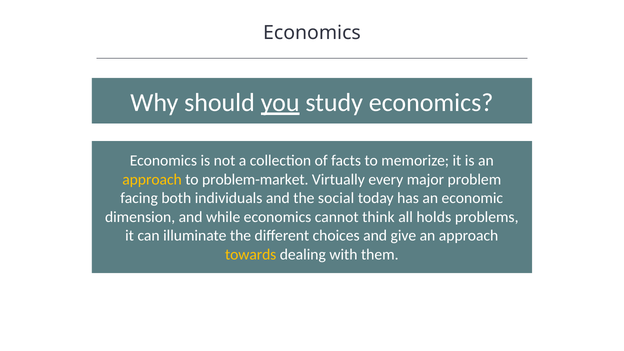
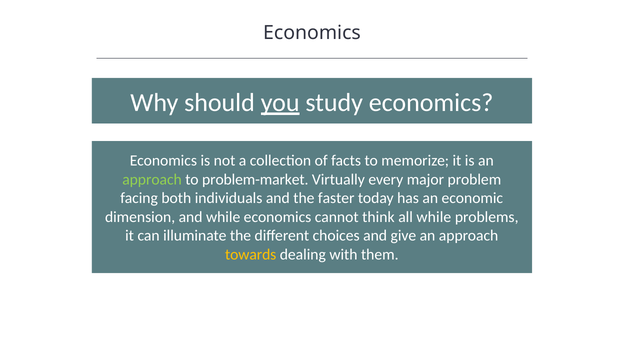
approach colour: yellow -> light green (152, 179)
social: social -> faster (336, 198)
all holds: holds -> while (434, 217)
